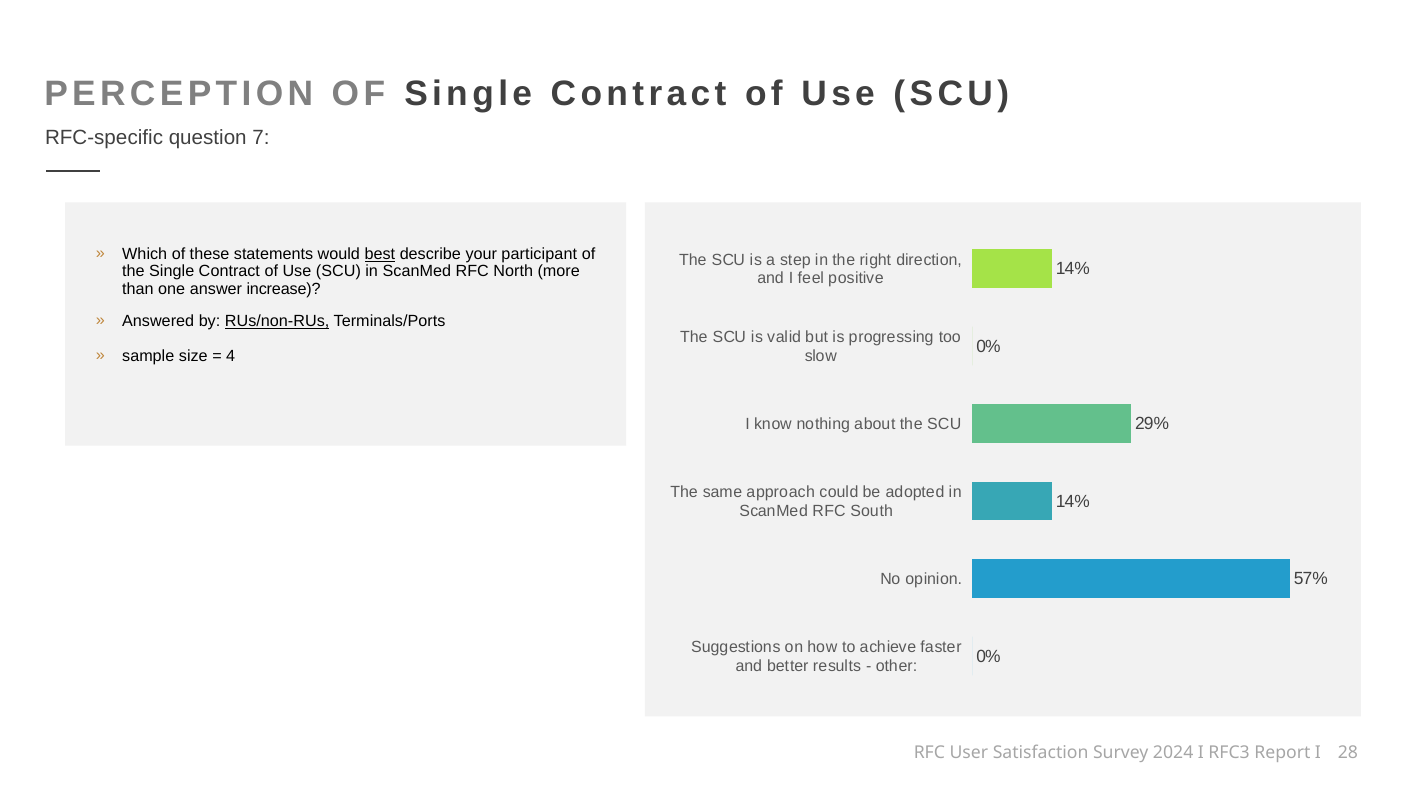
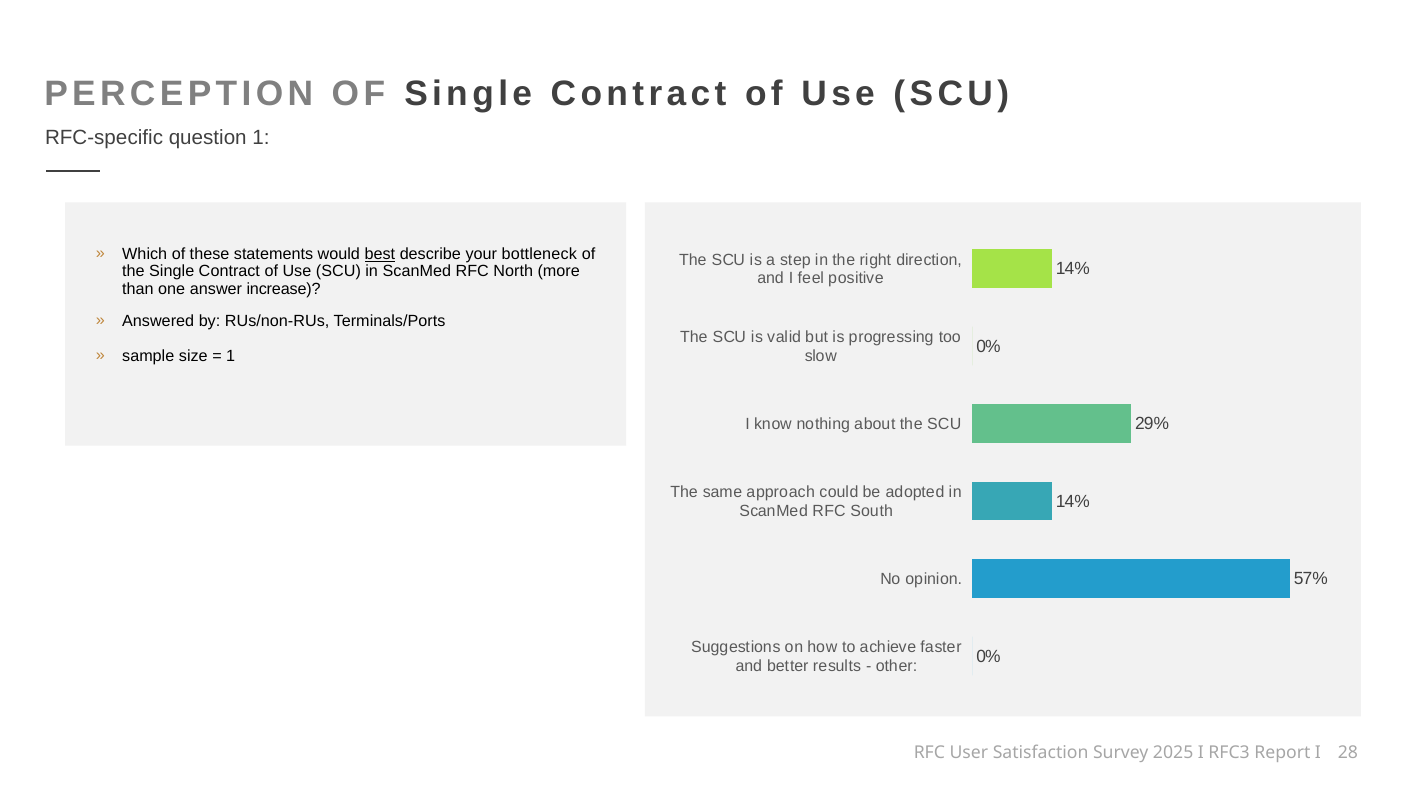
question 7: 7 -> 1 (261, 137)
participant: participant -> bottleneck (539, 254)
RUs/non-RUs underline: present -> none (277, 321)
4: 4 -> 1 (231, 356)
2024: 2024 -> 2025 (1173, 753)
